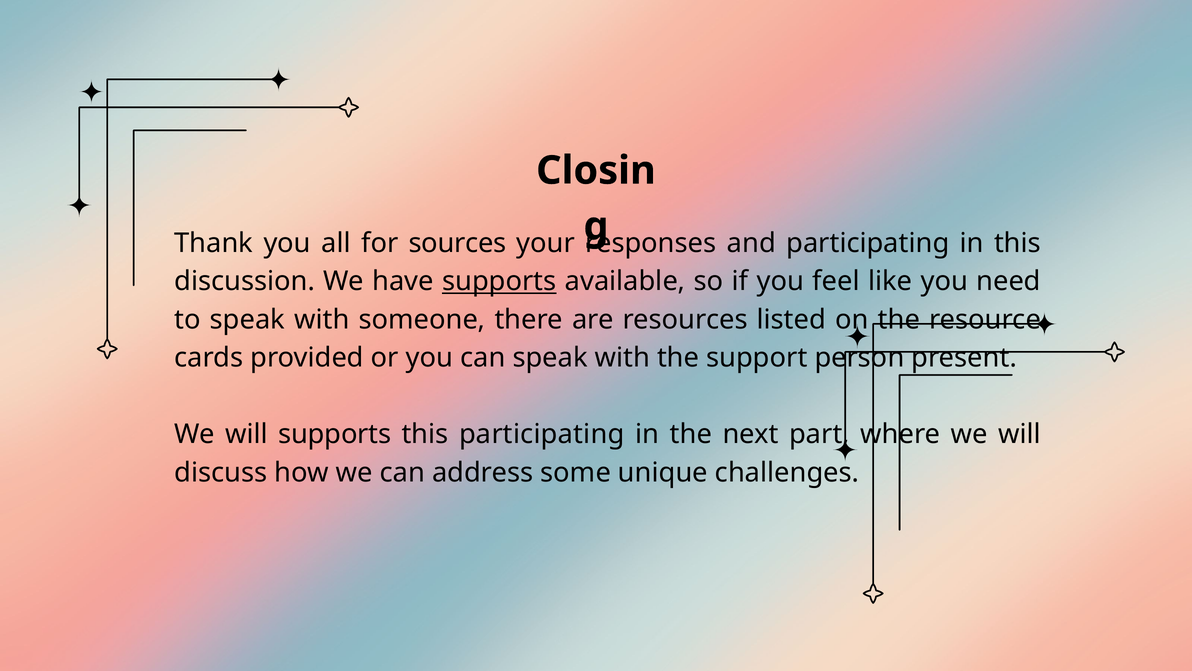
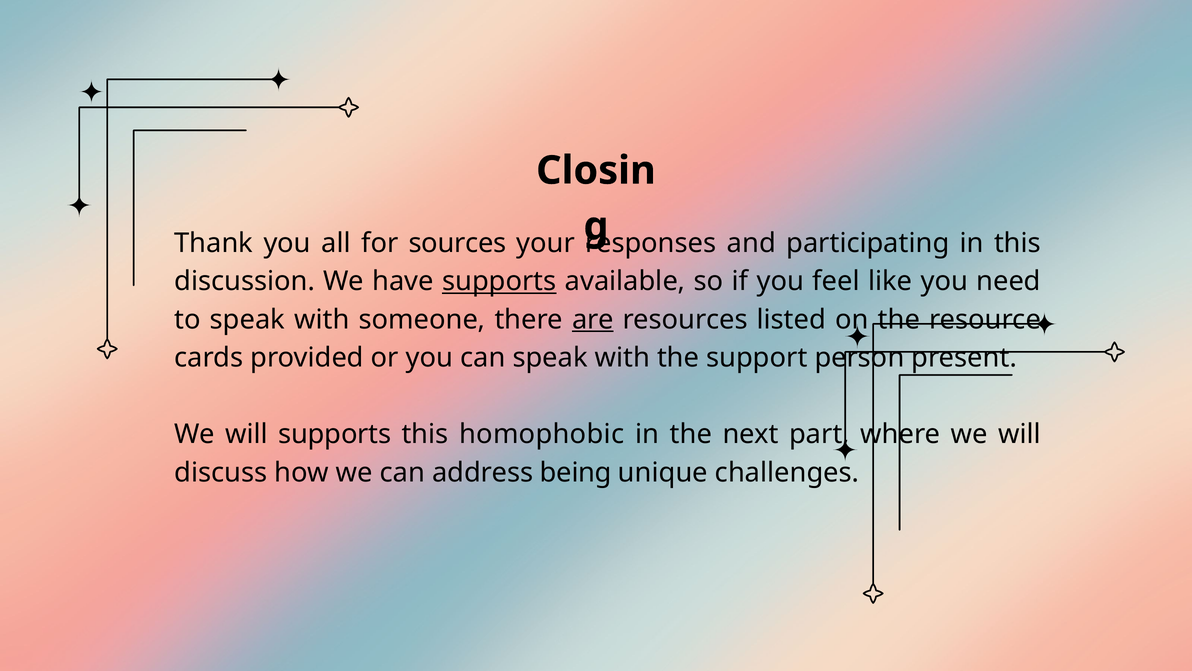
are underline: none -> present (593, 319)
this participating: participating -> homophobic (542, 434)
some: some -> being (576, 472)
